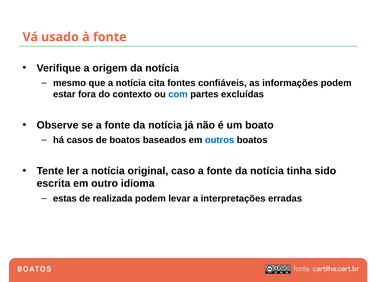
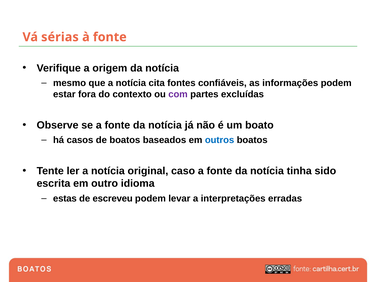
usado: usado -> sérias (60, 37)
com colour: blue -> purple (178, 94)
realizada: realizada -> escreveu (113, 198)
